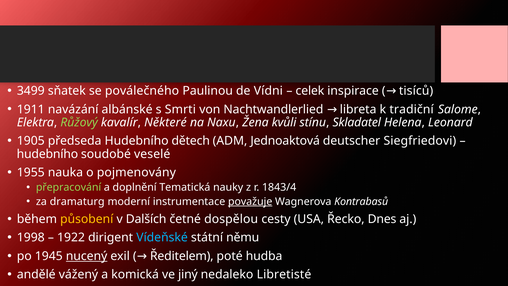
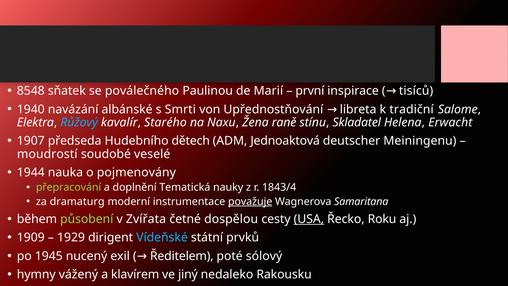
3499: 3499 -> 8548 (31, 91)
Vídni: Vídni -> Marií (268, 91)
celek: celek -> první (310, 91)
1911: 1911 -> 1940 (31, 109)
Nachtwandlerlied: Nachtwandlerlied -> Upřednostňování (273, 109)
Růžový colour: light green -> light blue (79, 122)
Některé: Některé -> Starého (165, 122)
kvůli: kvůli -> raně (284, 122)
Leonard: Leonard -> Erwacht (450, 122)
1905: 1905 -> 1907 (31, 141)
Siegfriedovi: Siegfriedovi -> Meiningenu (420, 141)
hudebního: hudebního -> moudrostí (47, 154)
1955: 1955 -> 1944 (31, 172)
Kontrabasů: Kontrabasů -> Samaritana (361, 201)
působení colour: yellow -> light green (87, 219)
Dalších: Dalších -> Zvířata (146, 219)
USA underline: none -> present (309, 219)
Dnes: Dnes -> Roku (382, 219)
1998: 1998 -> 1909 (31, 237)
1922: 1922 -> 1929 (71, 237)
němu: němu -> prvků (243, 237)
nucený underline: present -> none (87, 256)
hudba: hudba -> sólový (264, 256)
andělé: andělé -> hymny (36, 274)
komická: komická -> klavírem (135, 274)
Libretisté: Libretisté -> Rakousku (284, 274)
